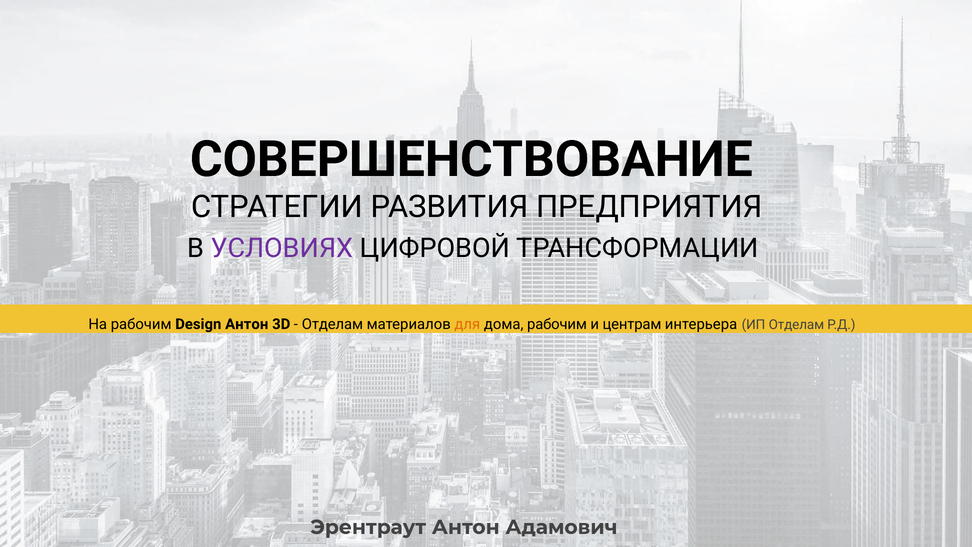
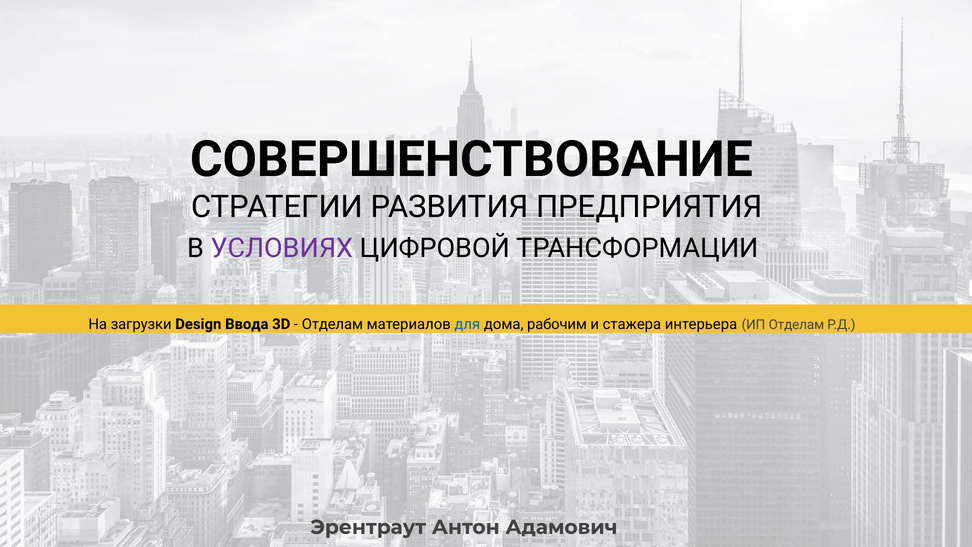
На рабочим: рабочим -> загрузки (141, 324)
Design Антон: Антон -> Ввода (247, 324)
для colour: orange -> blue (467, 324)
центрам: центрам -> стажера (632, 324)
